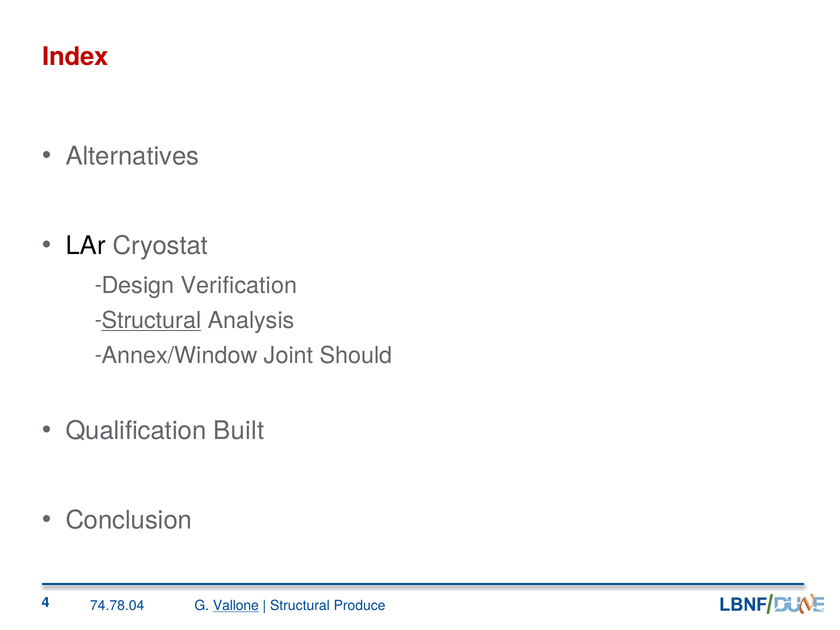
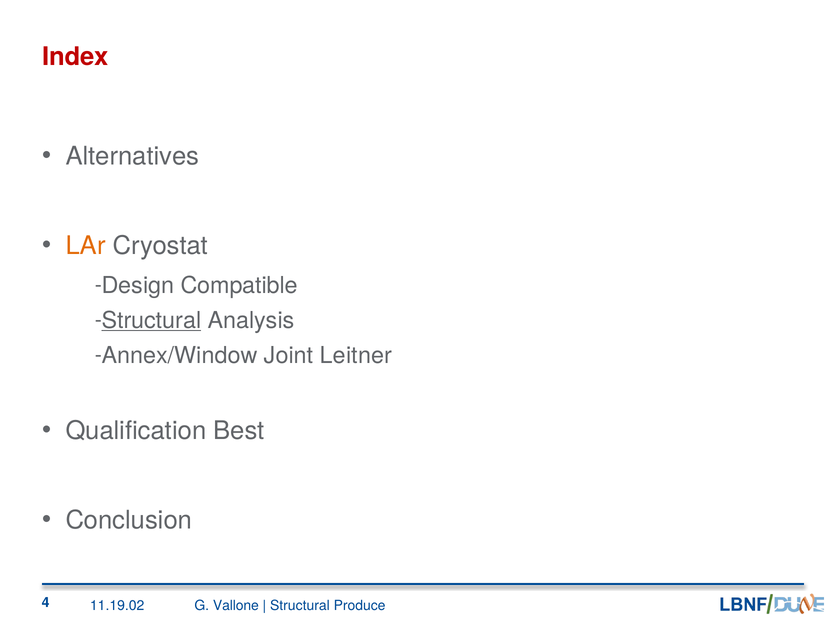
LAr colour: black -> orange (86, 246)
Verification: Verification -> Compatible (239, 285)
Should: Should -> Leitner (356, 356)
Built: Built -> Best (239, 431)
74.78.04: 74.78.04 -> 11.19.02 (117, 606)
Vallone underline: present -> none (236, 606)
